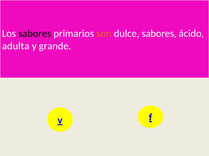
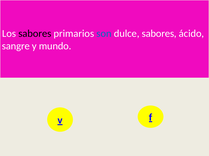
son colour: orange -> blue (104, 34)
adulta: adulta -> sangre (16, 46)
grande: grande -> mundo (55, 46)
